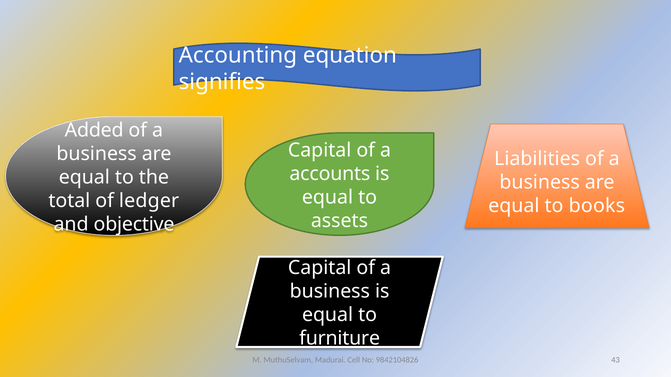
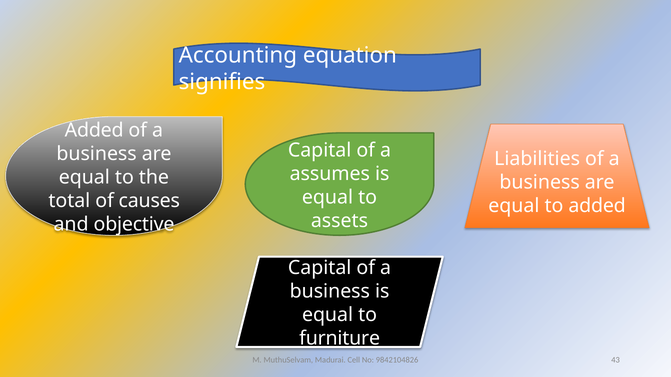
accounts: accounts -> assumes (330, 174)
ledger: ledger -> causes (149, 201)
to books: books -> added (597, 206)
